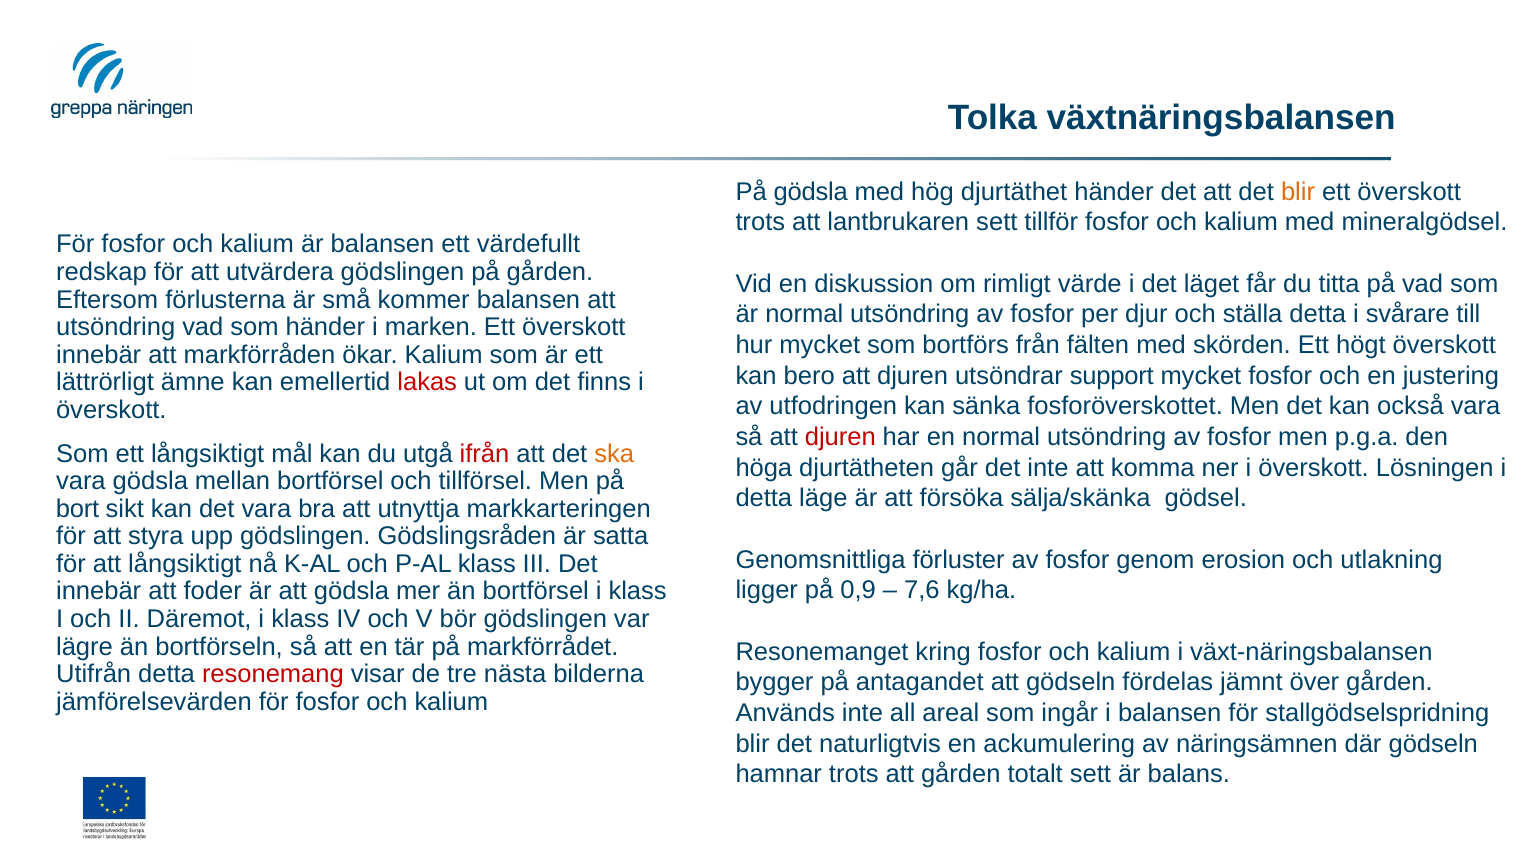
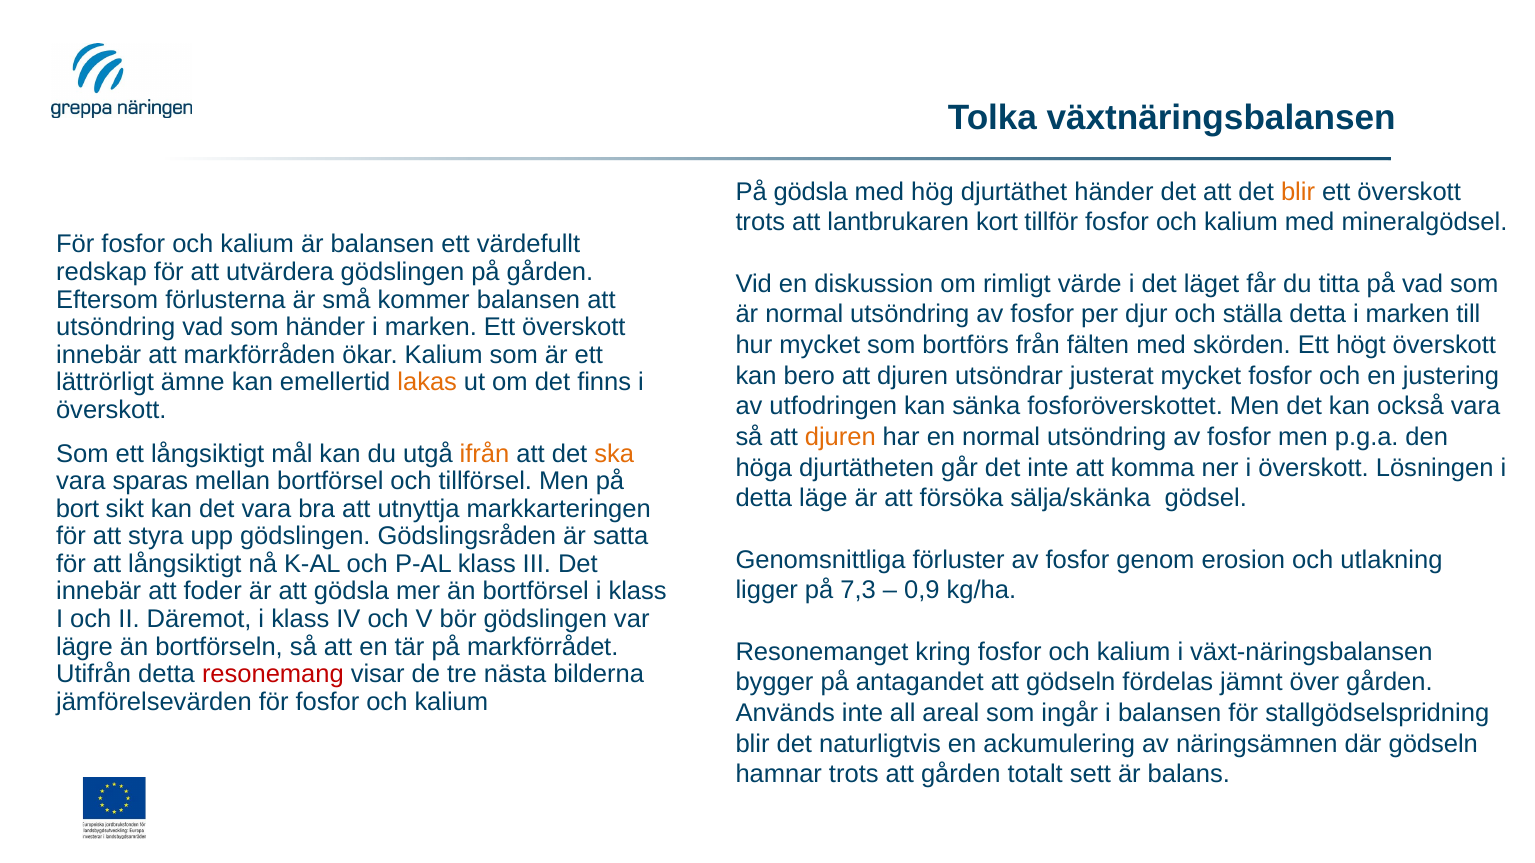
lantbrukaren sett: sett -> kort (997, 222)
detta i svårare: svårare -> marken (1408, 315)
support: support -> justerat (1112, 376)
lakas colour: red -> orange (427, 383)
djuren colour: red -> orange (840, 437)
ifrån colour: red -> orange (485, 454)
vara gödsla: gödsla -> sparas (151, 481)
0,9: 0,9 -> 7,3 (858, 591)
7,6: 7,6 -> 0,9 (922, 591)
